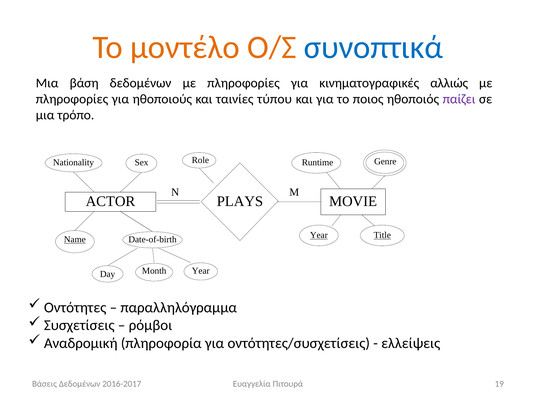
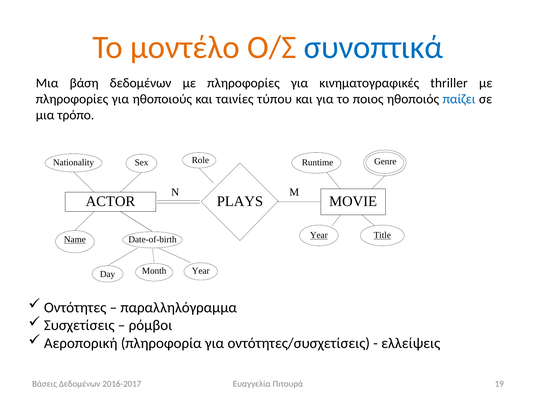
αλλιώς: αλλιώς -> thriller (449, 83)
παίζει colour: purple -> blue (459, 99)
Αναδρομική: Αναδρομική -> Αεροπορική (81, 343)
